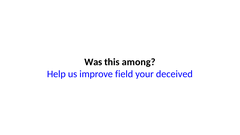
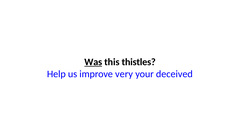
Was underline: none -> present (93, 62)
among: among -> thistles (139, 62)
field: field -> very (124, 74)
